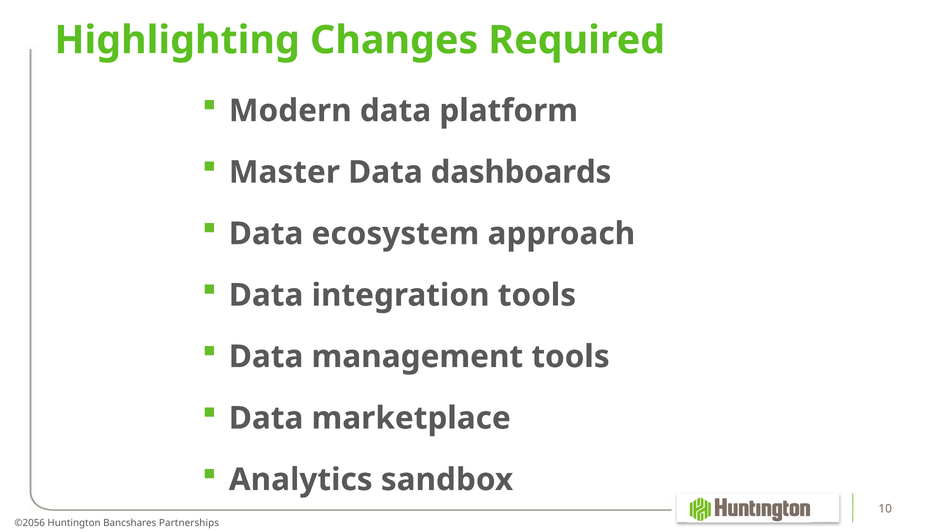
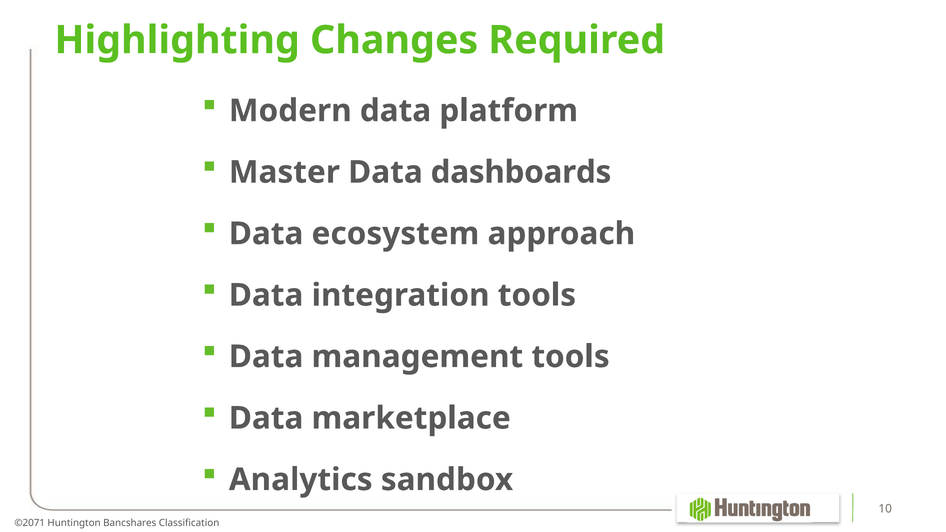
©2056: ©2056 -> ©2071 (30, 523)
Partnerships: Partnerships -> Classification (189, 523)
